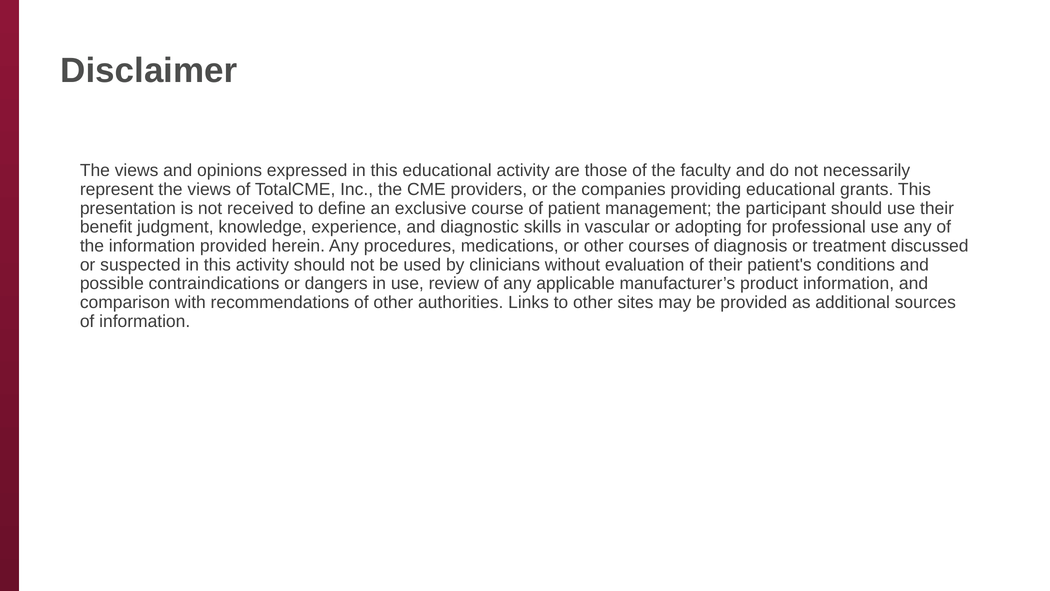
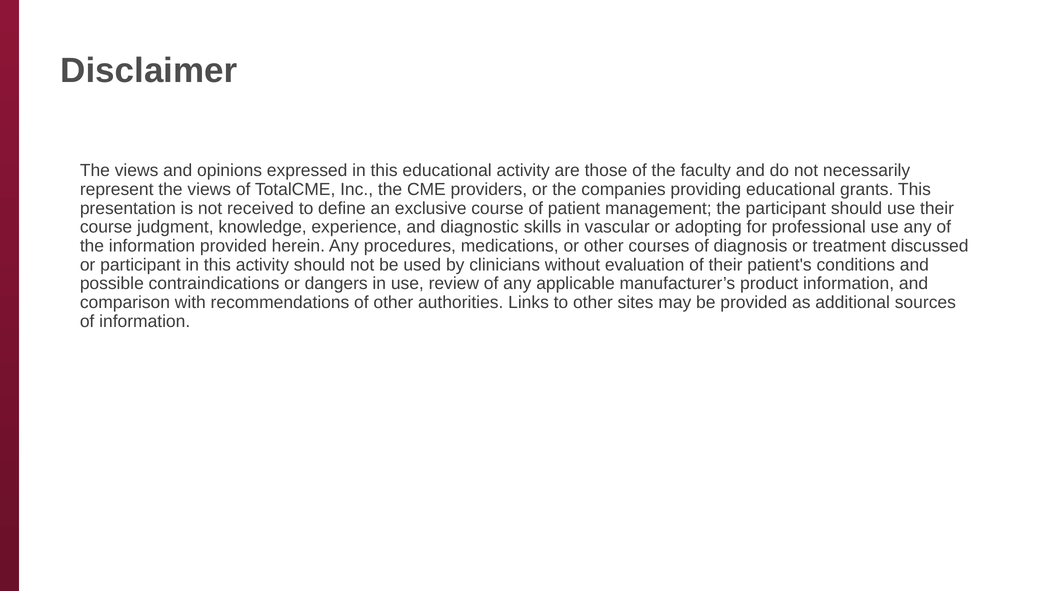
benefit: benefit -> course (106, 227)
or suspected: suspected -> participant (140, 265)
